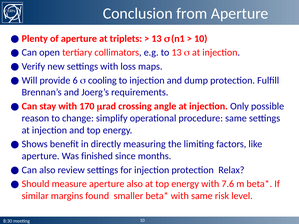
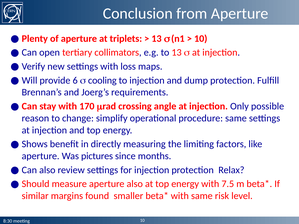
finished: finished -> pictures (97, 156)
7.6: 7.6 -> 7.5 (228, 184)
